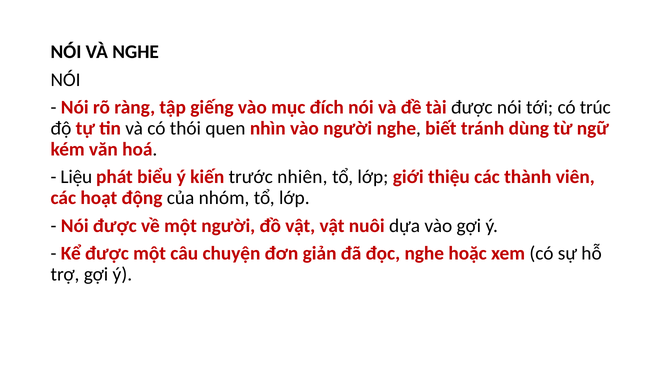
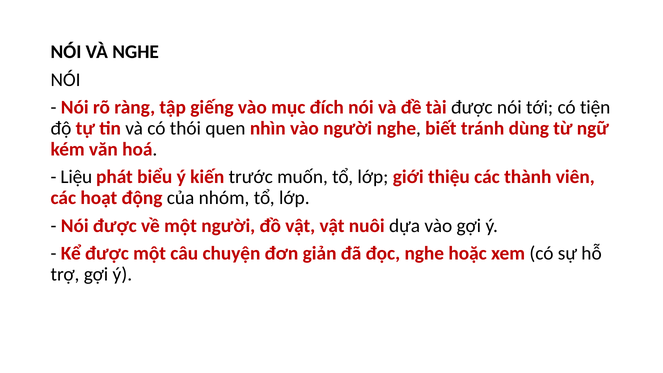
trúc: trúc -> tiện (595, 108)
nhiên: nhiên -> muốn (302, 177)
